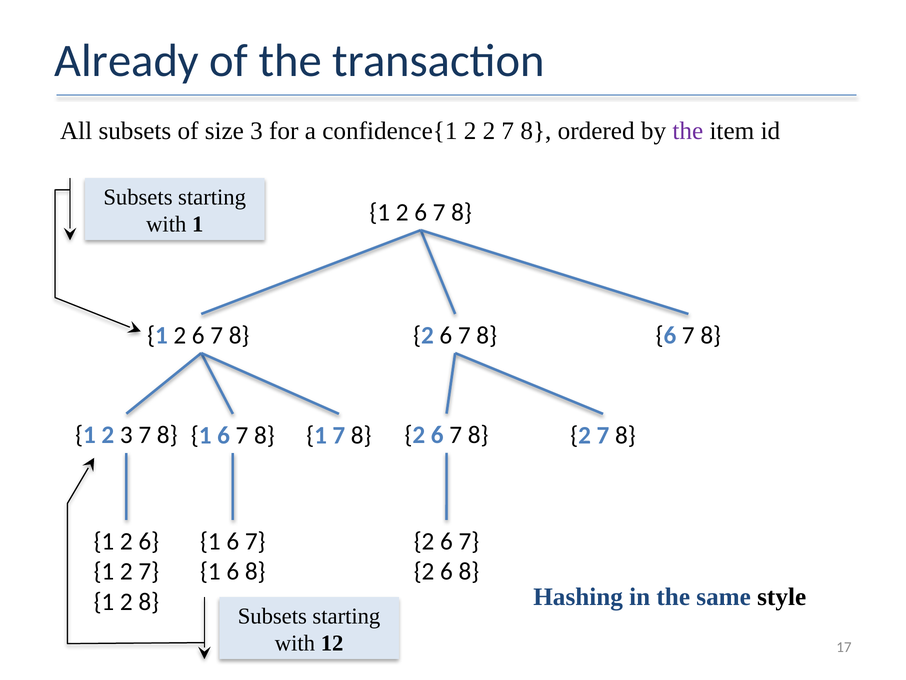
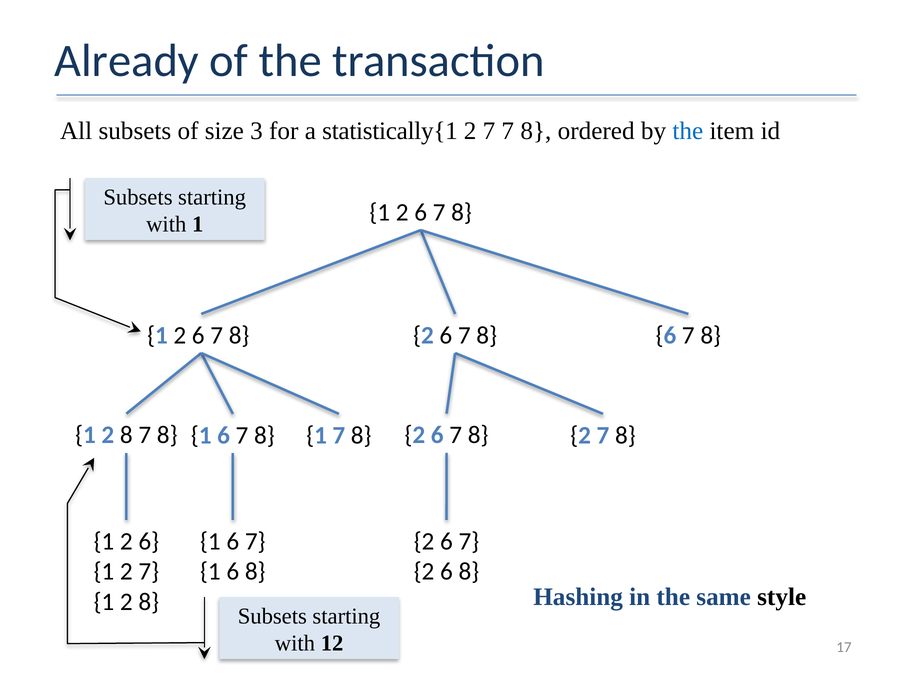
confidence{1: confidence{1 -> statistically{1 (390, 131)
2: 2 -> 7 (489, 131)
the colour: purple -> blue (688, 131)
3: 3 -> 8 (126, 435)
